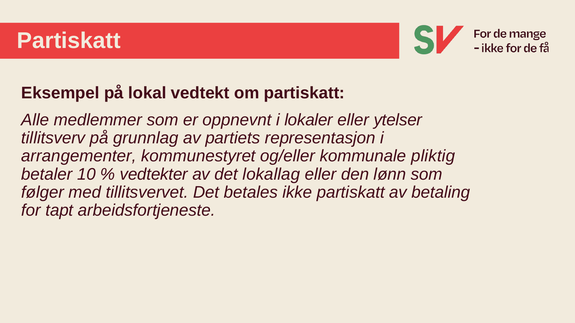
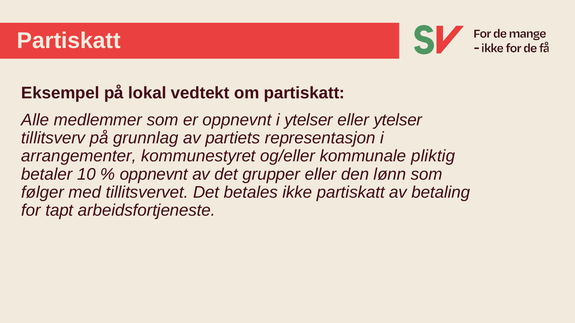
i lokaler: lokaler -> ytelser (309, 120)
vedtekter: vedtekter -> oppnevnt (154, 174)
lokallag: lokallag -> grupper (271, 174)
